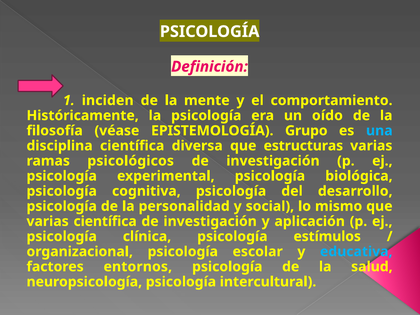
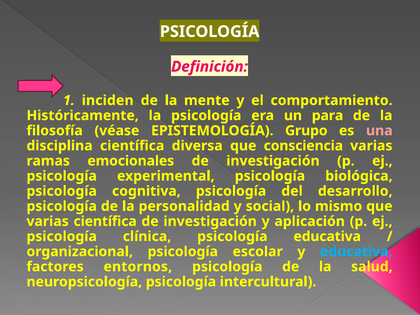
oído: oído -> para (328, 116)
una colour: light blue -> pink (379, 131)
estructuras: estructuras -> consciencia (303, 146)
psicológicos: psicológicos -> emocionales (131, 161)
psicología estímulos: estímulos -> educativa (327, 236)
